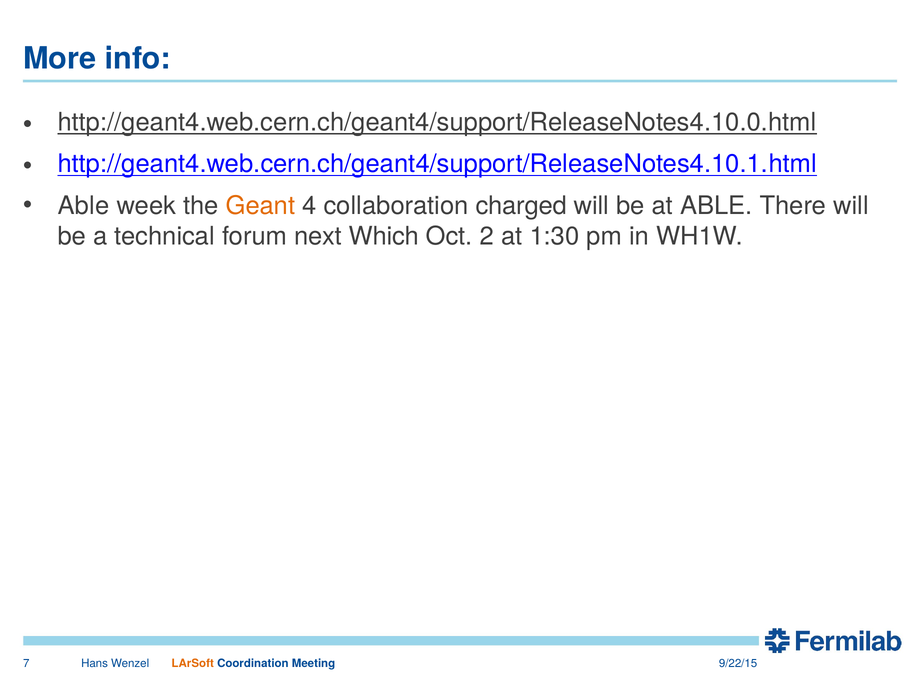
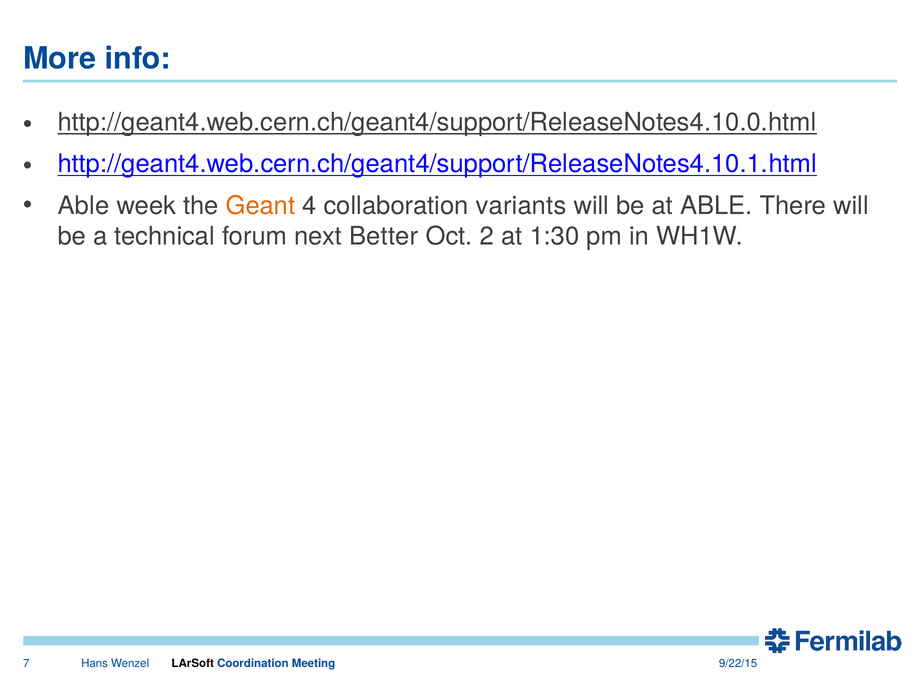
charged: charged -> variants (521, 206)
Which: Which -> Better (384, 236)
LArSoft colour: orange -> black (193, 663)
